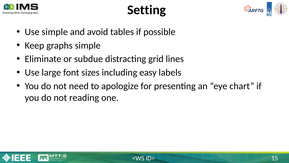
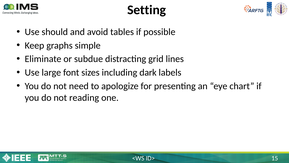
Use simple: simple -> should (55, 32)
easy: easy -> dark (148, 72)
